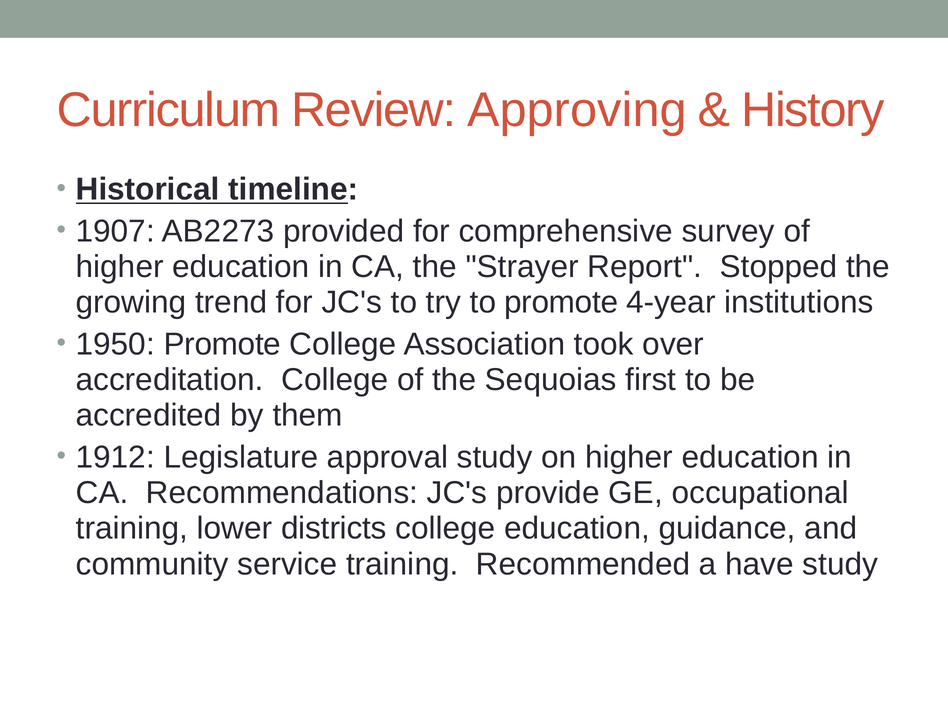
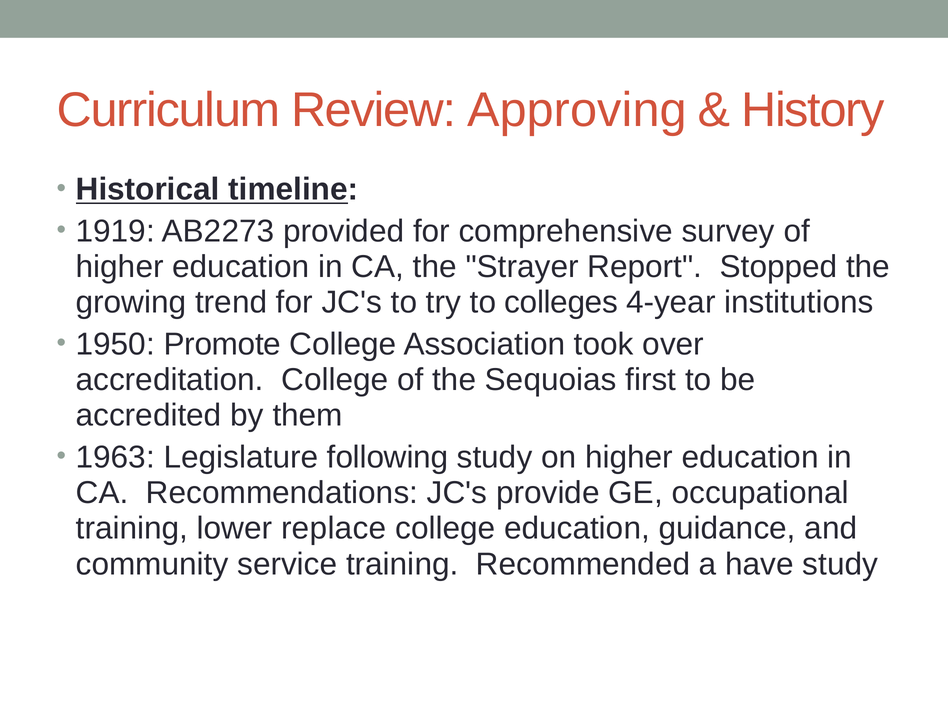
1907: 1907 -> 1919 (115, 231)
to promote: promote -> colleges (561, 302)
1912: 1912 -> 1963 (115, 457)
approval: approval -> following (388, 457)
districts: districts -> replace (334, 529)
